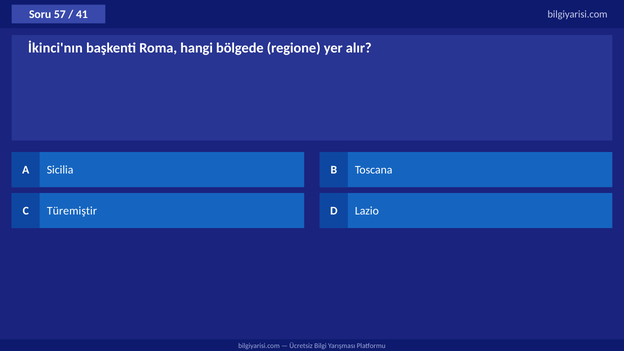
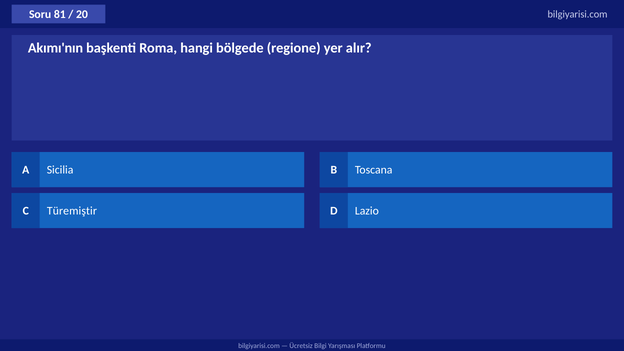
57: 57 -> 81 (60, 14)
41: 41 -> 20 (82, 14)
İkinci'nın: İkinci'nın -> Akımı'nın (56, 48)
